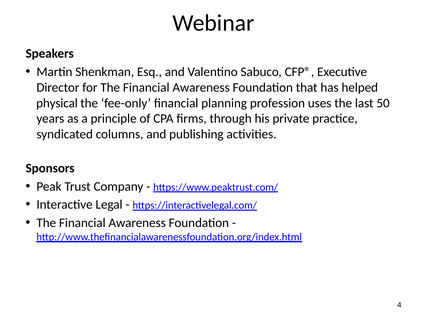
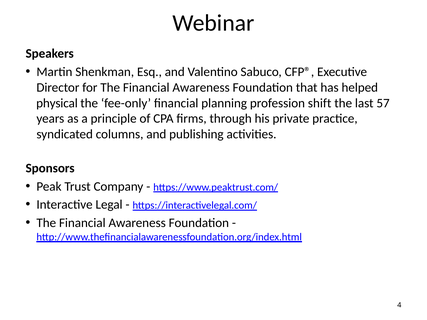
uses: uses -> shift (320, 103)
50: 50 -> 57 (383, 103)
